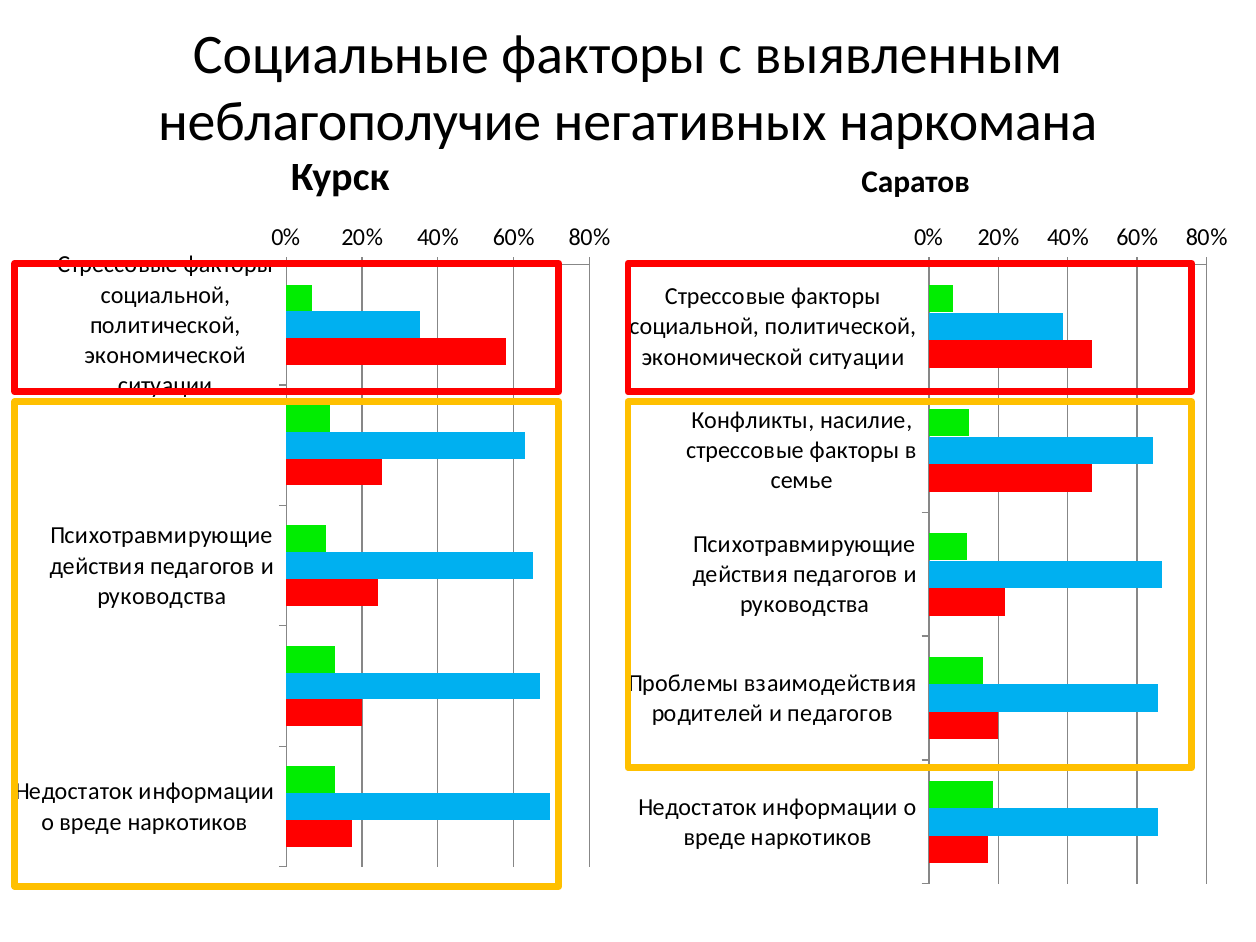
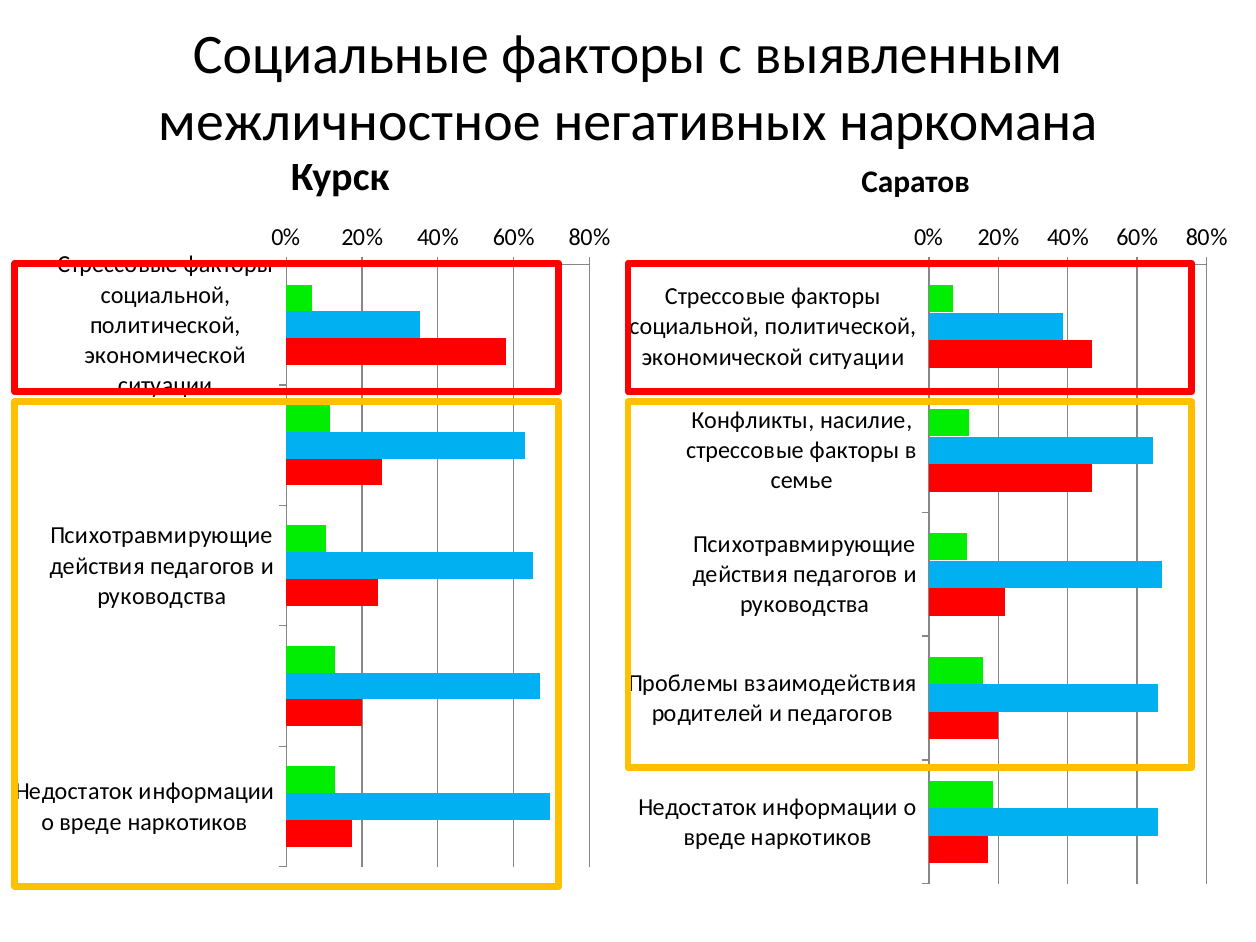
неблагополучие: неблагополучие -> межличностное (349, 122)
